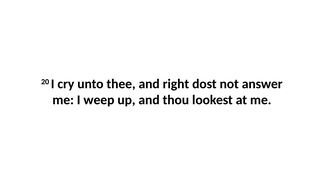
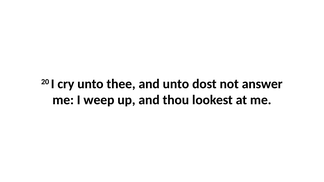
and right: right -> unto (176, 84)
